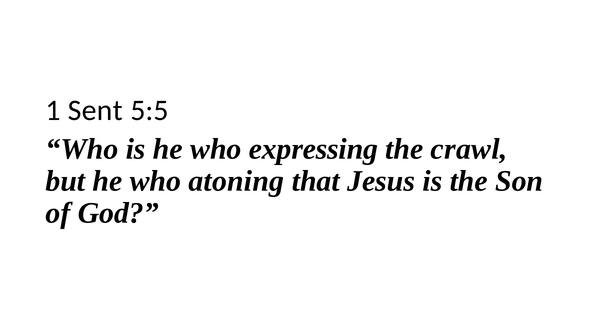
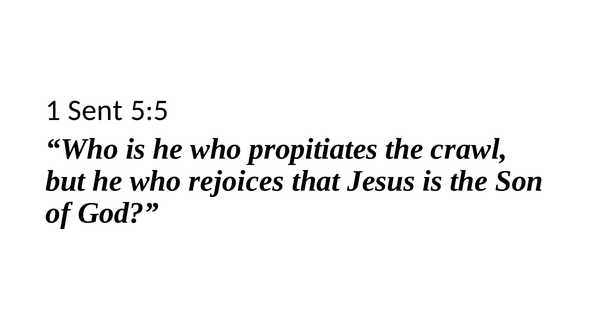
expressing: expressing -> propitiates (313, 149)
atoning: atoning -> rejoices (236, 181)
